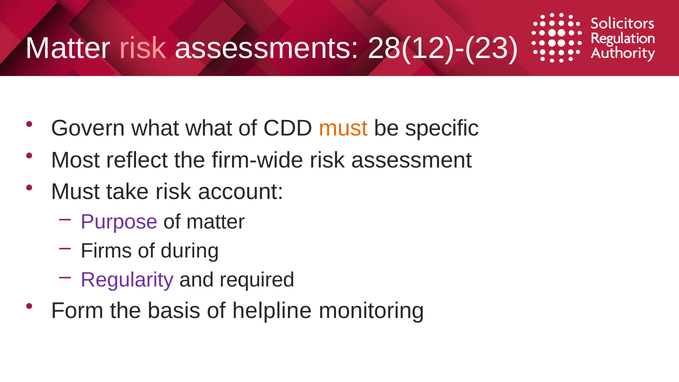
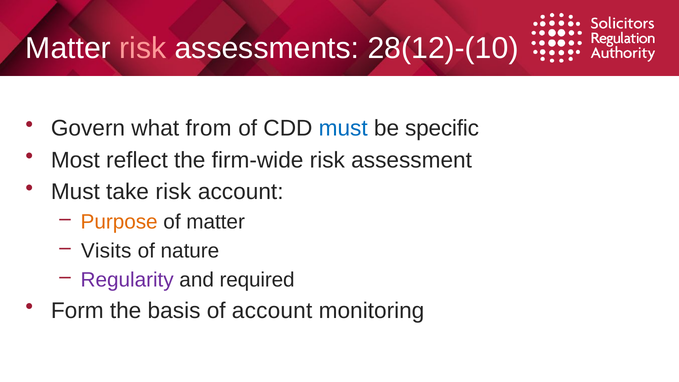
28(12)-(23: 28(12)-(23 -> 28(12)-(10 (443, 48)
what what: what -> from (209, 128)
must colour: orange -> blue (343, 128)
Purpose colour: purple -> orange (119, 222)
Firms: Firms -> Visits (106, 251)
during: during -> nature (190, 251)
of helpline: helpline -> account (272, 311)
